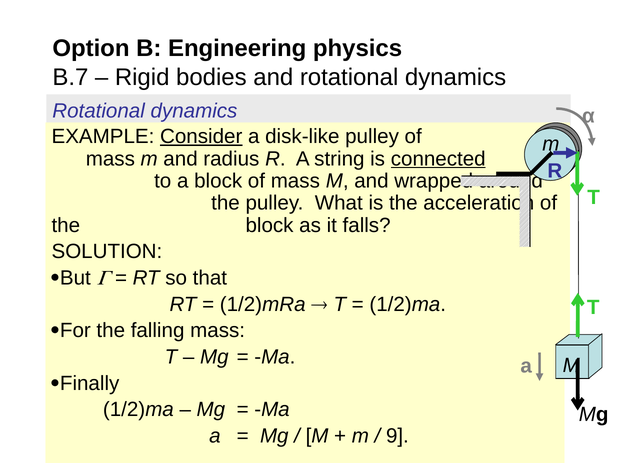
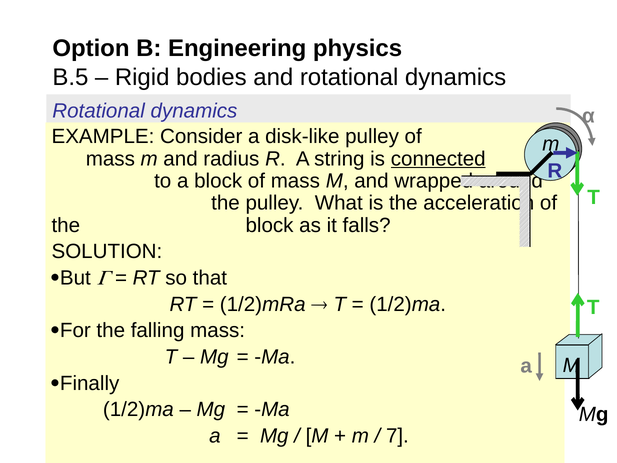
B.7: B.7 -> B.5 (70, 77)
Consider underline: present -> none (201, 136)
9: 9 -> 7 (397, 436)
